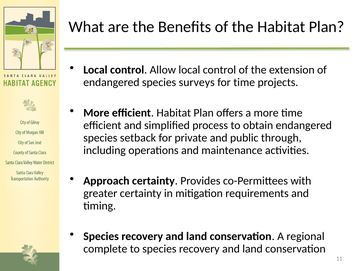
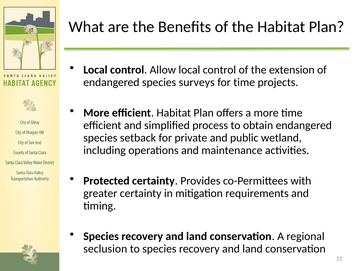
through: through -> wetland (281, 138)
Approach: Approach -> Protected (106, 181)
complete: complete -> seclusion (105, 249)
